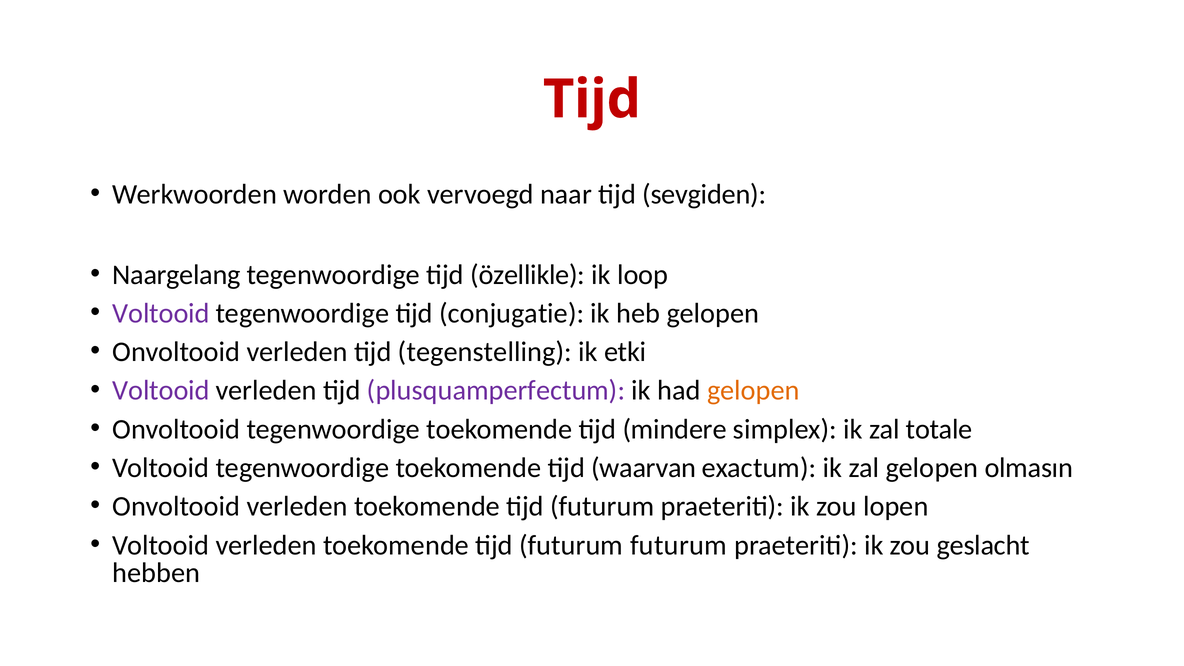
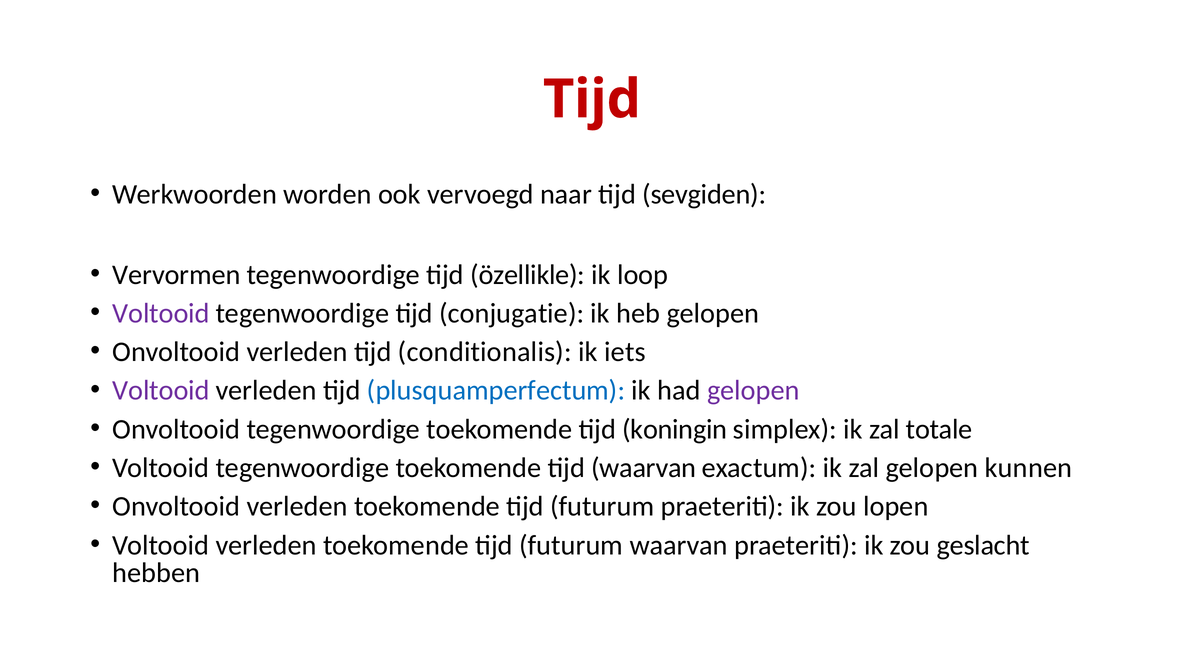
Naargelang: Naargelang -> Vervormen (176, 275)
tegenstelling: tegenstelling -> conditionalis (485, 352)
etki: etki -> iets (625, 352)
plusquamperfectum colour: purple -> blue (496, 391)
gelopen colour: orange -> purple (753, 391)
mindere: mindere -> koningin (675, 429)
olmasın: olmasın -> kunnen (1029, 468)
futurum futurum: futurum -> waarvan (679, 545)
